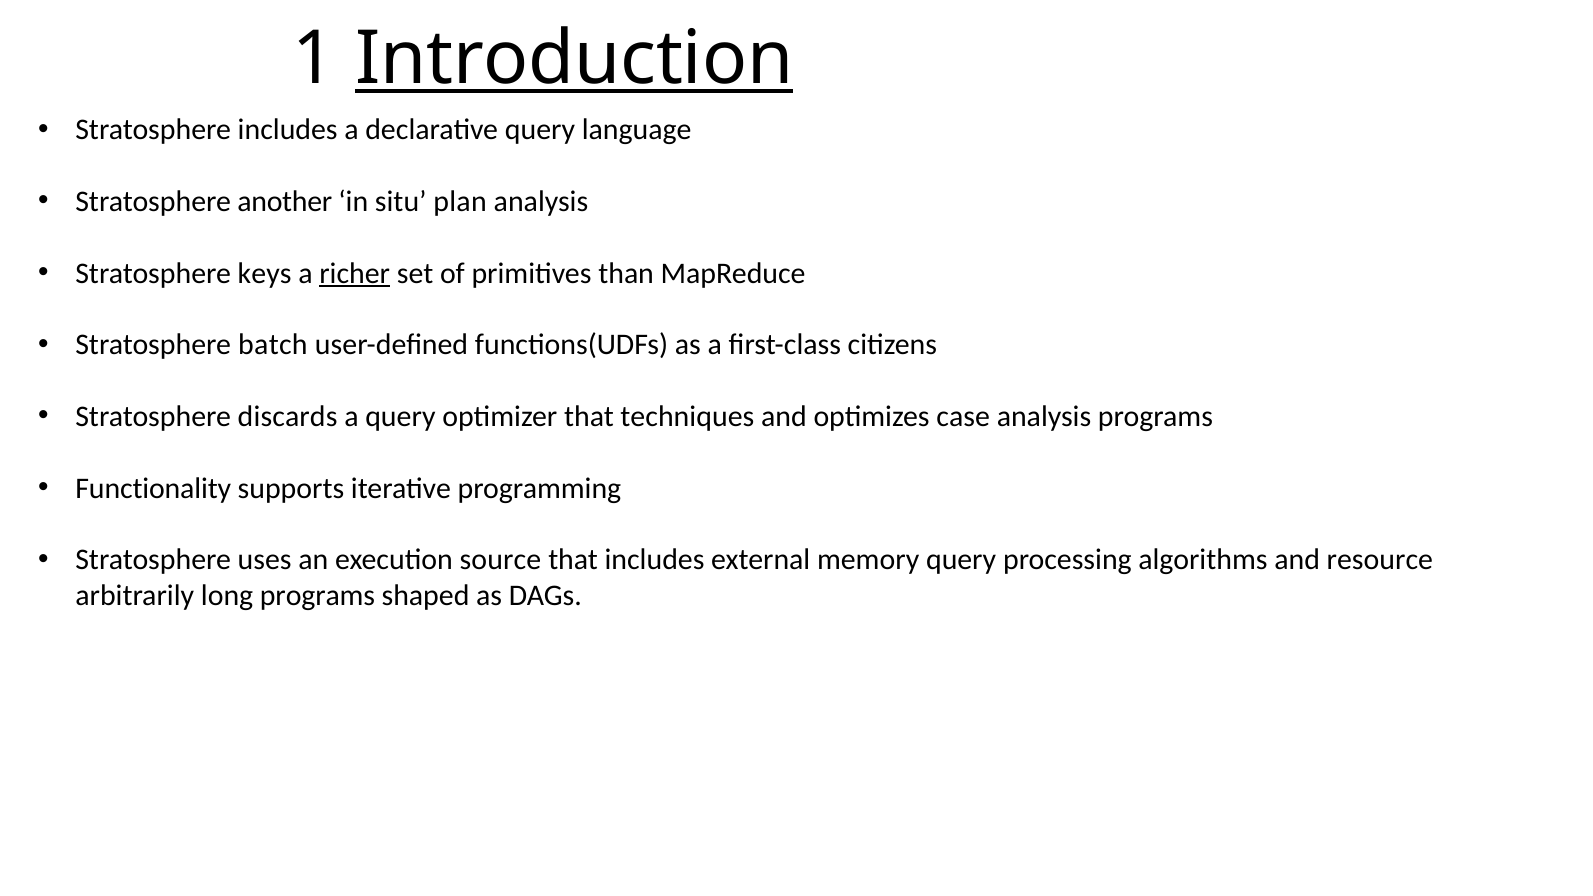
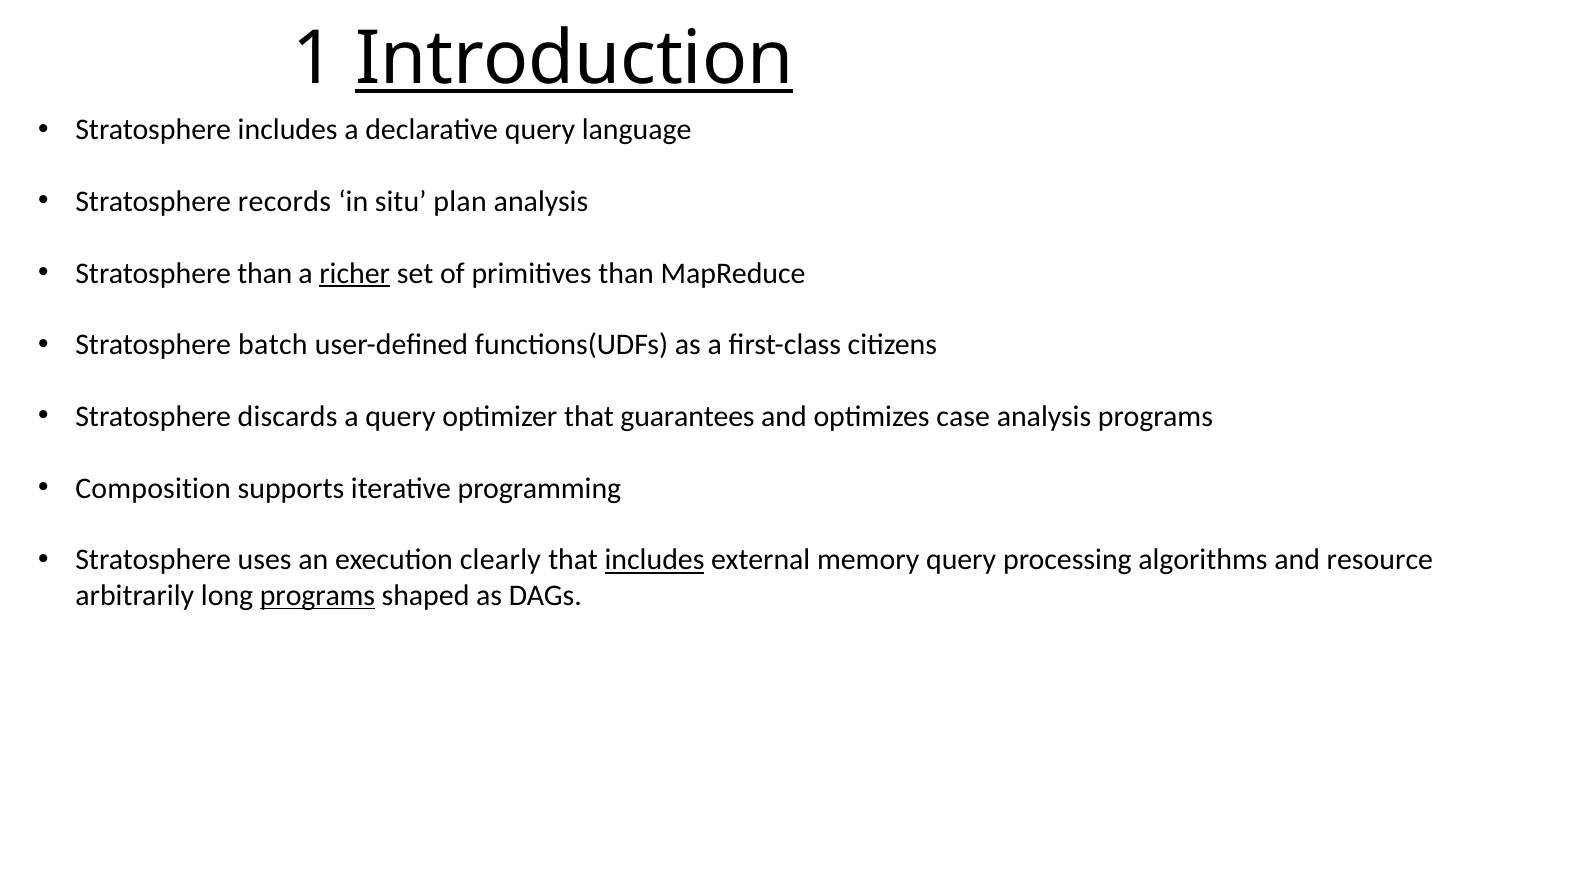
another: another -> records (285, 201)
Stratosphere keys: keys -> than (265, 273)
techniques: techniques -> guarantees (688, 417)
Functionality: Functionality -> Composition (153, 488)
source: source -> clearly (500, 560)
includes underline: none -> present (655, 560)
programs underline: none -> present (318, 596)
